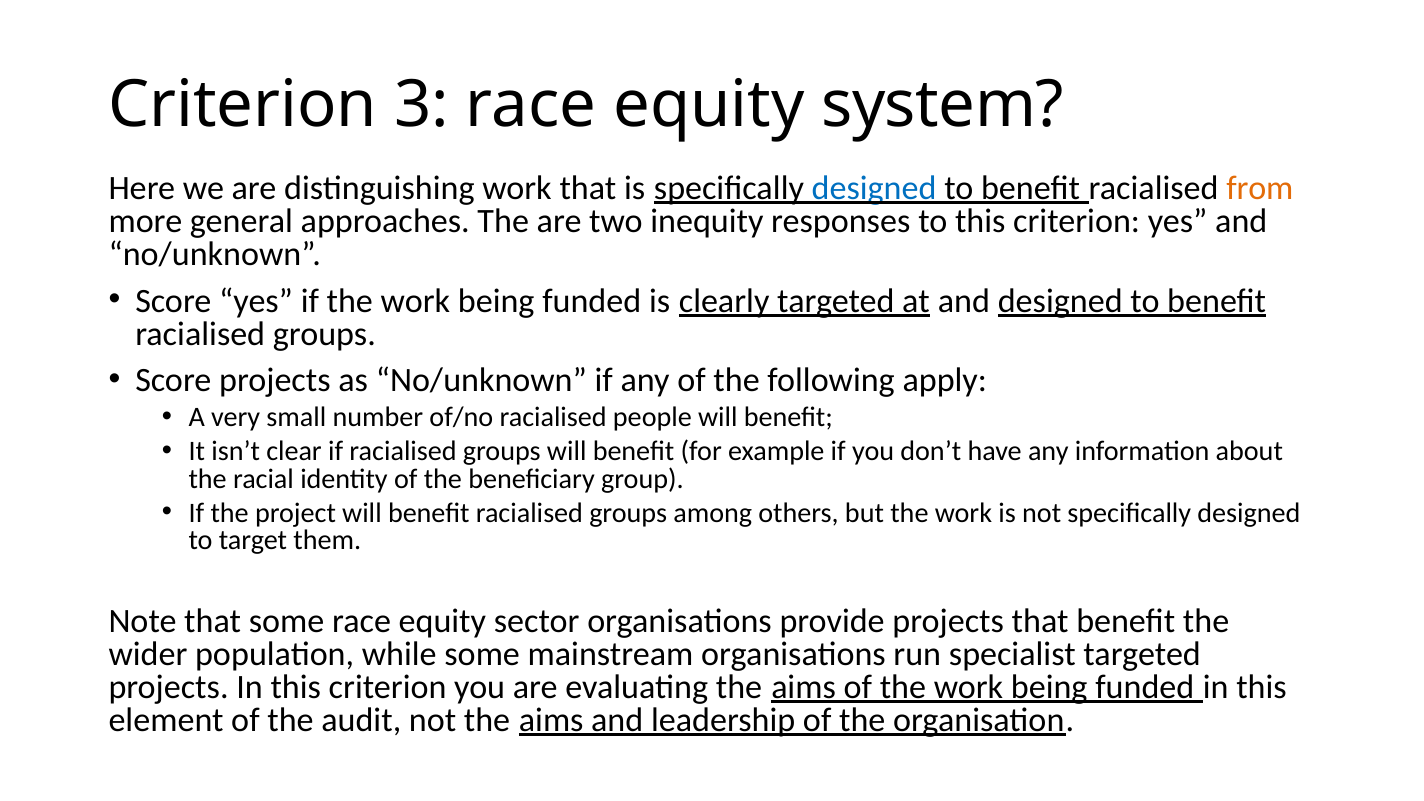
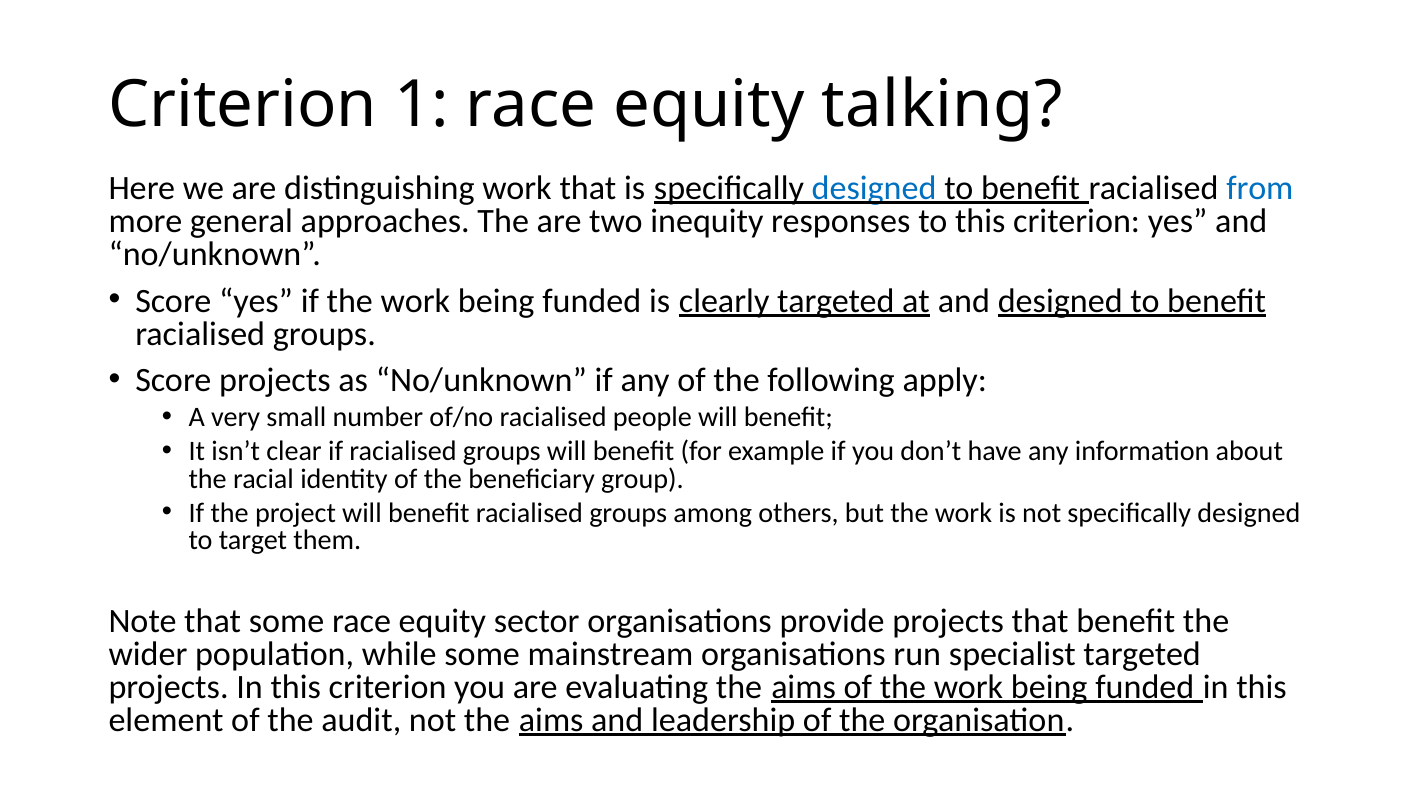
3: 3 -> 1 (422, 105)
system: system -> talking (942, 105)
from colour: orange -> blue (1260, 188)
